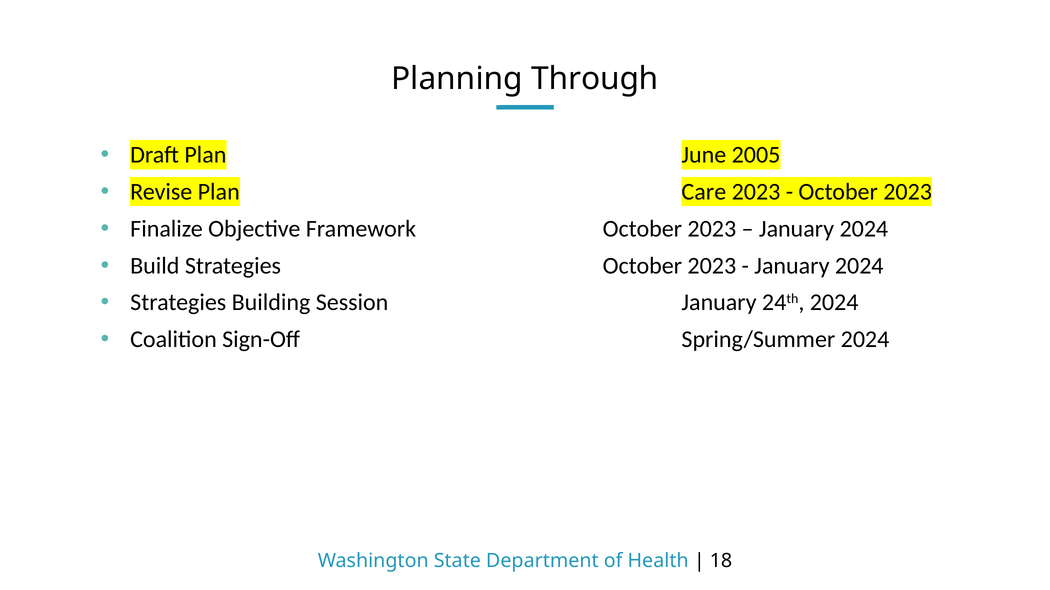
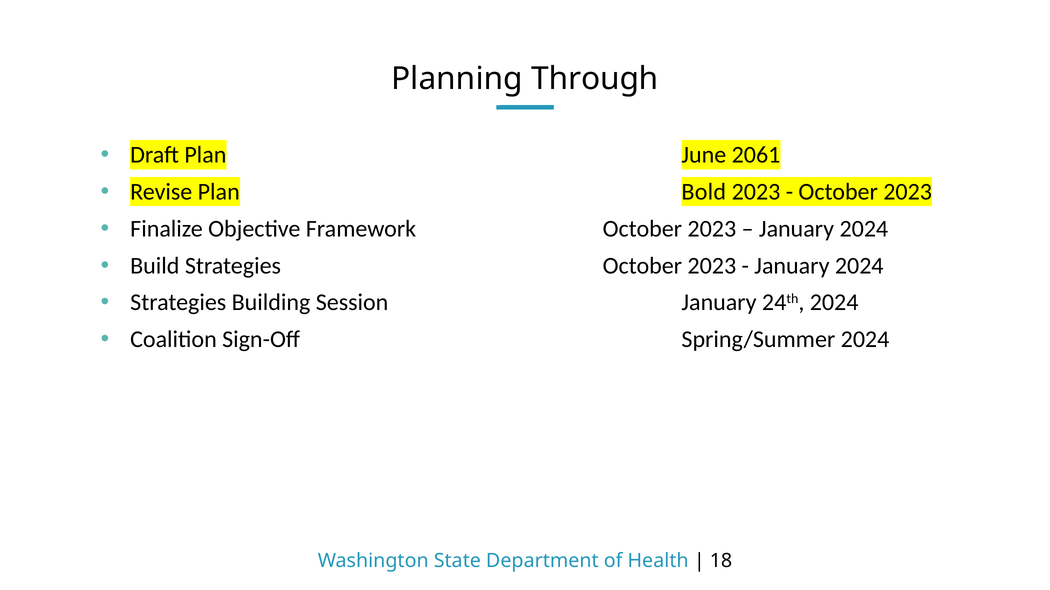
2005: 2005 -> 2061 (756, 155)
Care: Care -> Bold (704, 192)
